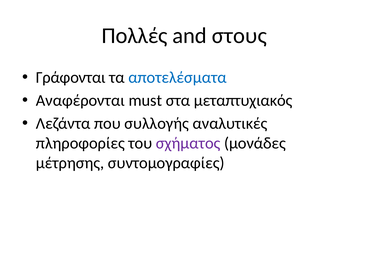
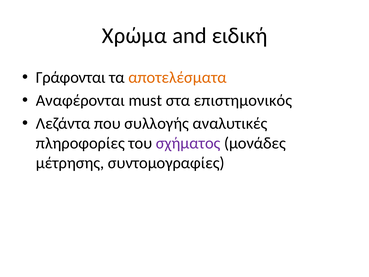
Πολλές: Πολλές -> Χρώμα (134, 36)
στους: στους -> ειδική (240, 36)
αποτελέσματα colour: blue -> orange (178, 77)
μεταπτυχιακός: μεταπτυχιακός -> επιστημονικός (243, 100)
